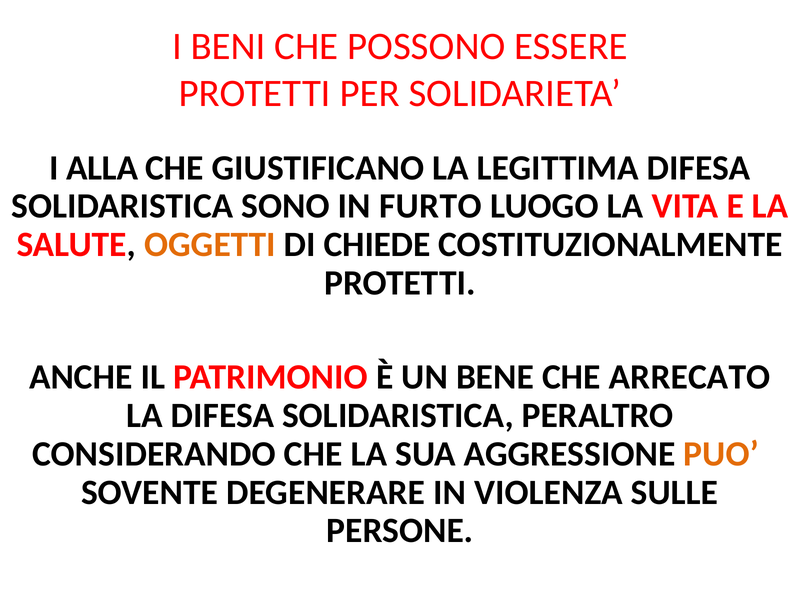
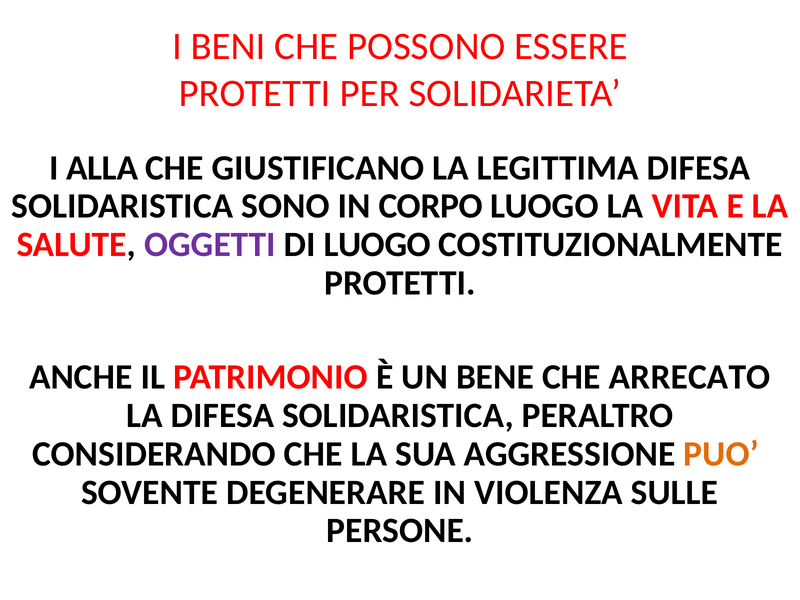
FURTO: FURTO -> CORPO (431, 206)
OGGETTI colour: orange -> purple (210, 245)
DI CHIEDE: CHIEDE -> LUOGO (377, 245)
